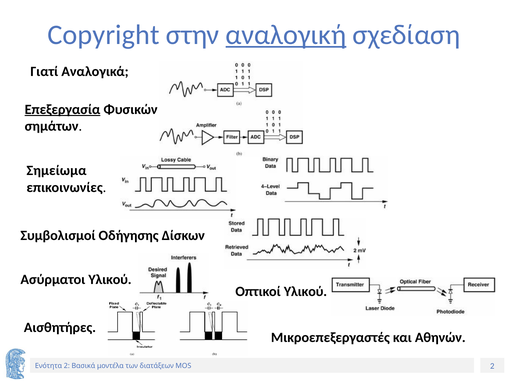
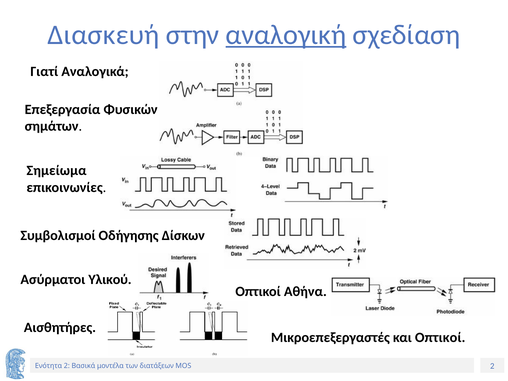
Copyright: Copyright -> Διασκευή (103, 35)
Επεξεργασία underline: present -> none (62, 109)
Οπτικοί Υλικού: Υλικού -> Αθήνα (305, 292)
και Αθηνών: Αθηνών -> Οπτικοί (440, 337)
